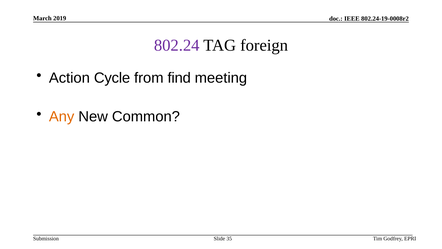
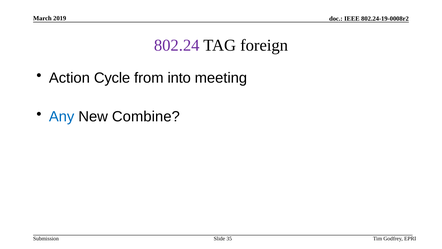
find: find -> into (179, 78)
Any colour: orange -> blue (62, 117)
Common: Common -> Combine (146, 117)
